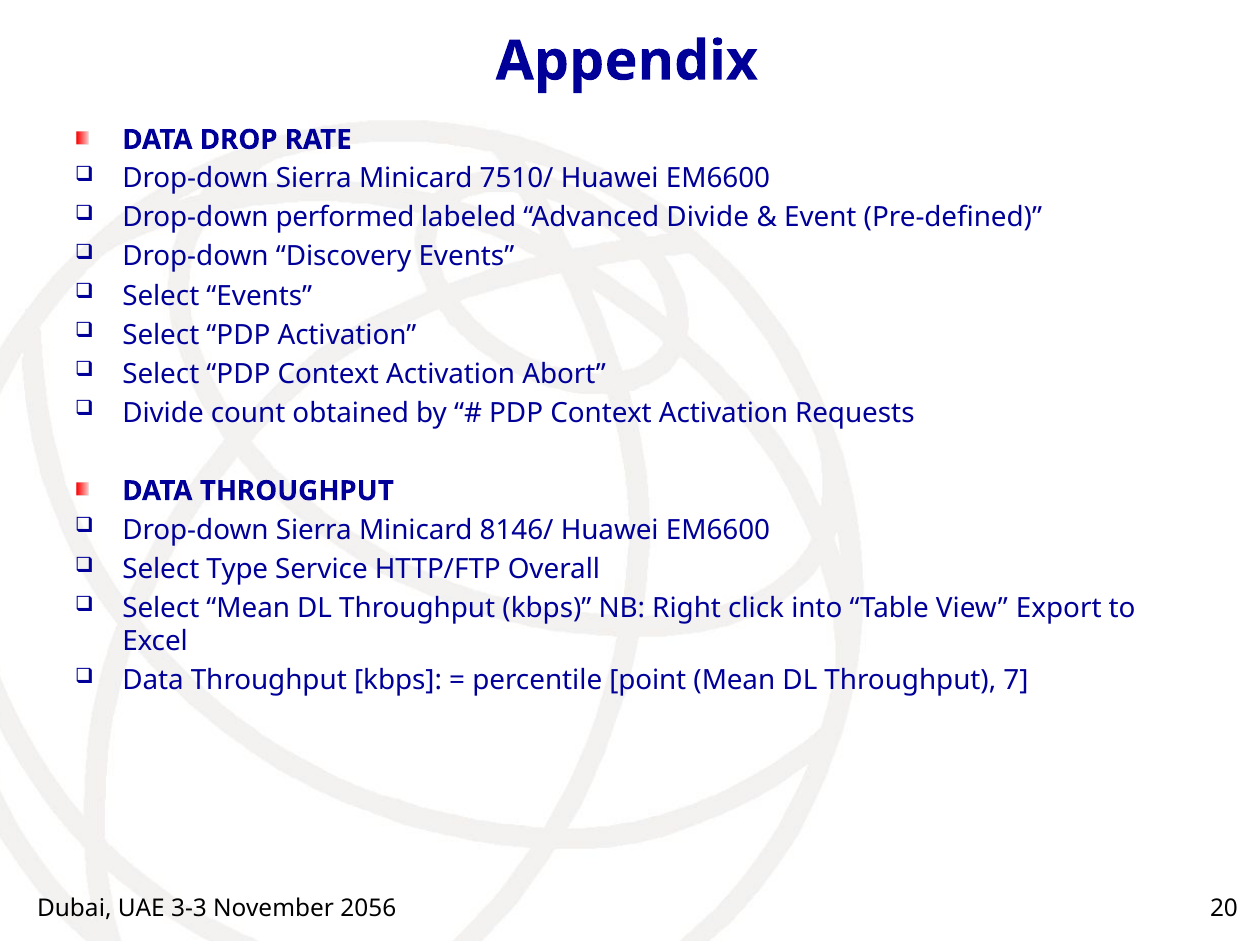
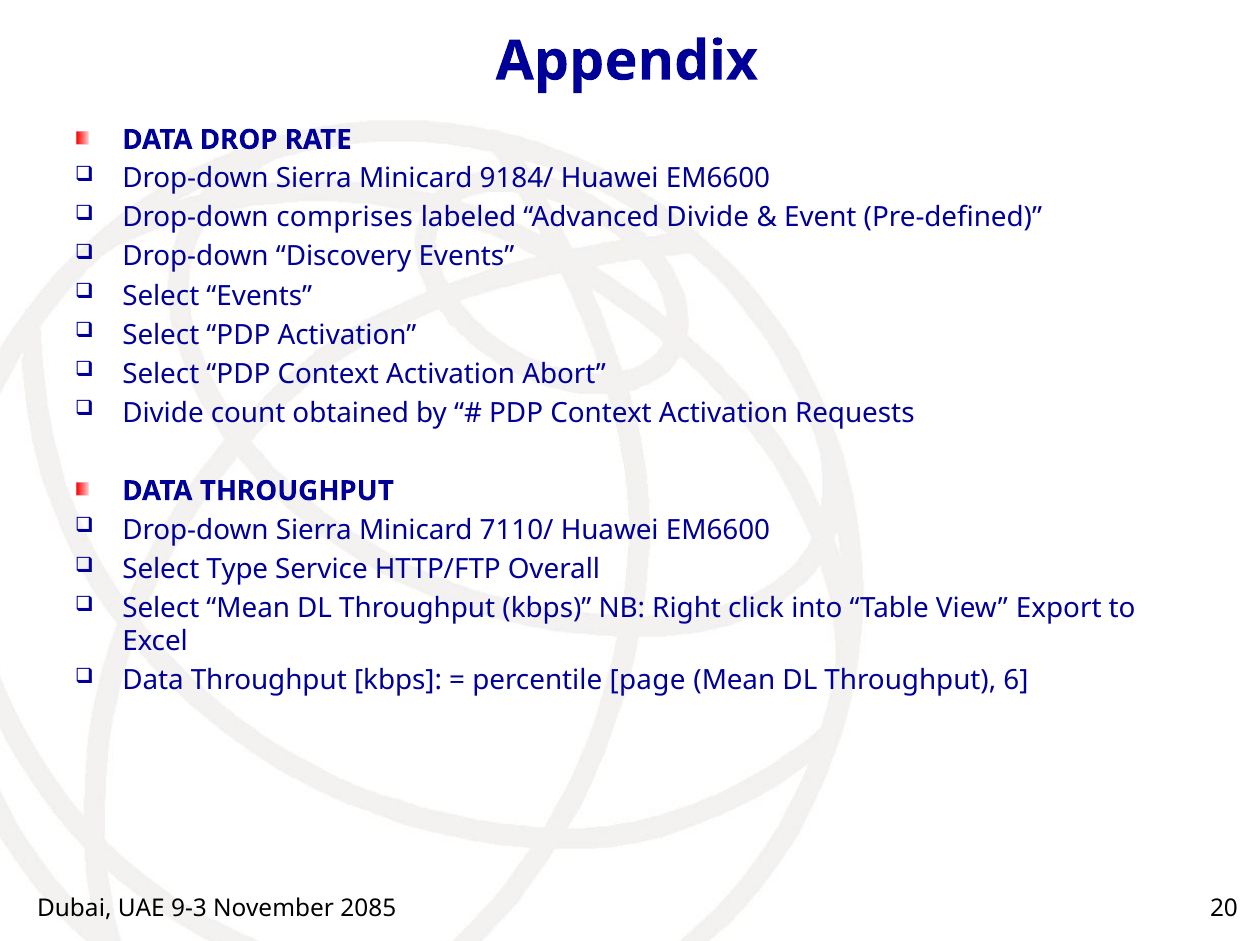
7510/: 7510/ -> 9184/ (517, 179)
performed: performed -> comprises (345, 218)
8146/: 8146/ -> 7110/ (517, 530)
point: point -> page (648, 680)
7: 7 -> 6 (1016, 680)
3-3: 3-3 -> 9-3 (189, 908)
2056: 2056 -> 2085 (368, 908)
